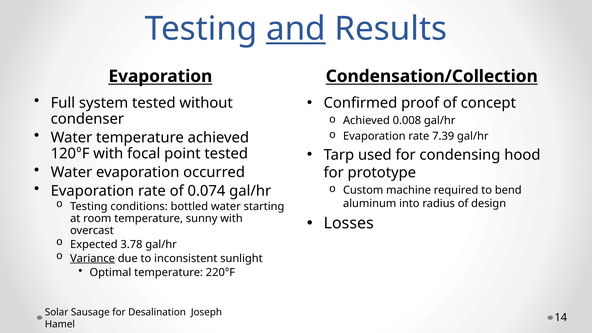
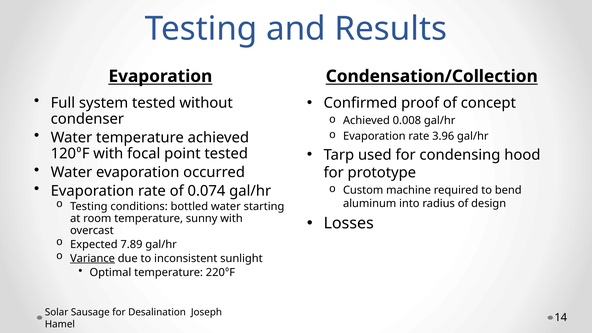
and underline: present -> none (296, 29)
7.39: 7.39 -> 3.96 (443, 136)
3.78: 3.78 -> 7.89 (131, 244)
